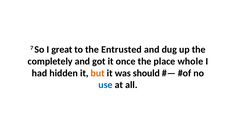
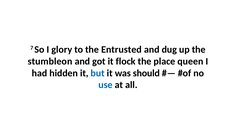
great: great -> glory (62, 49)
completely: completely -> stumbleon (50, 61)
once: once -> flock (126, 61)
whole: whole -> queen (190, 61)
but colour: orange -> blue (98, 73)
